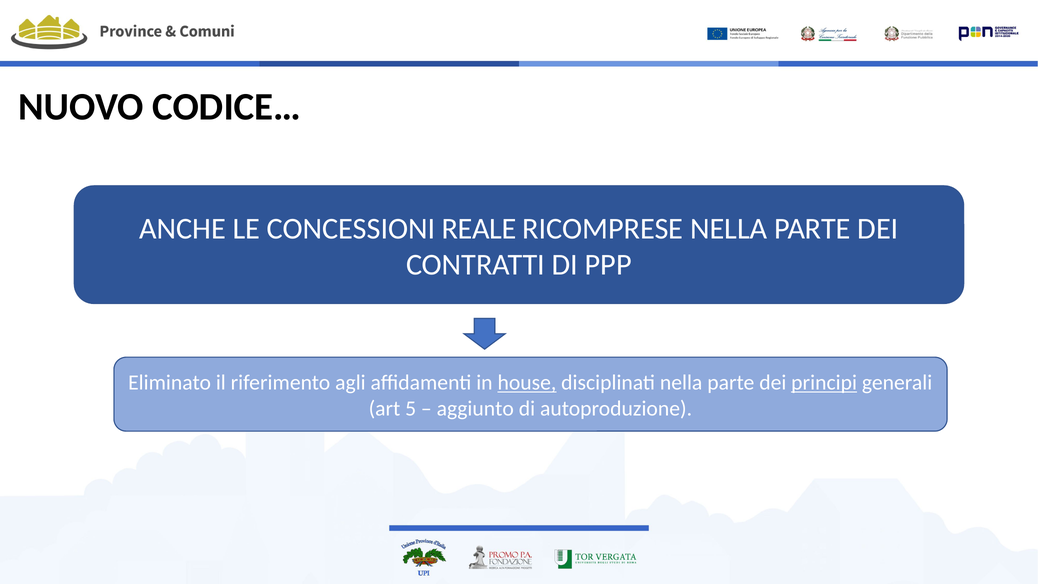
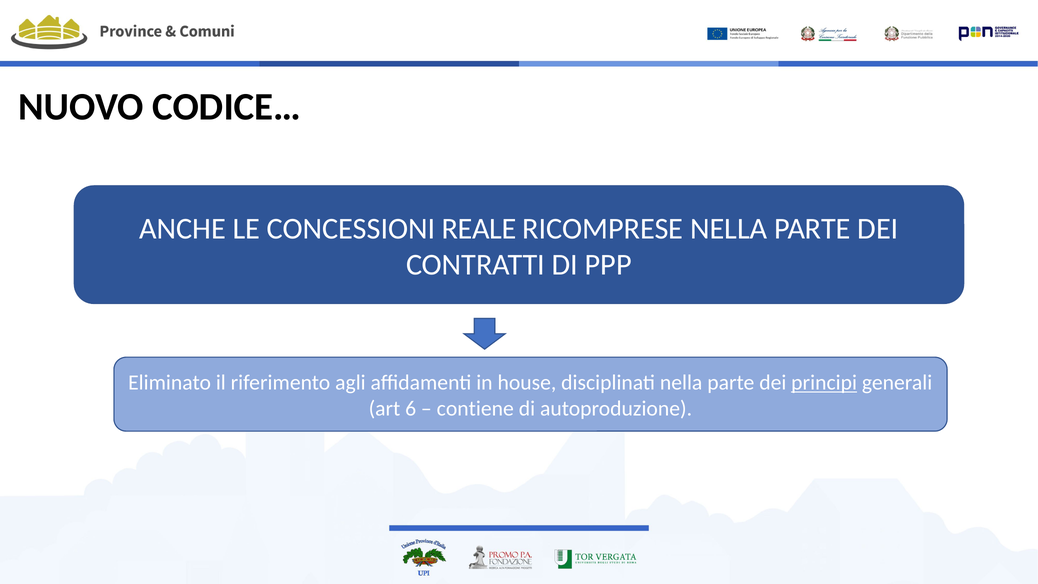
house underline: present -> none (527, 383)
5: 5 -> 6 (411, 409)
aggiunto: aggiunto -> contiene (475, 409)
